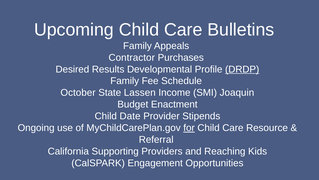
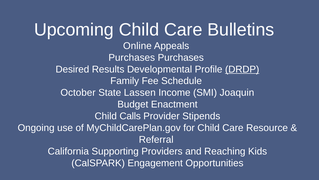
Family: Family -> Online (137, 46)
Contractor: Contractor -> Purchases (132, 57)
Date: Date -> Calls (130, 116)
for underline: present -> none (189, 128)
